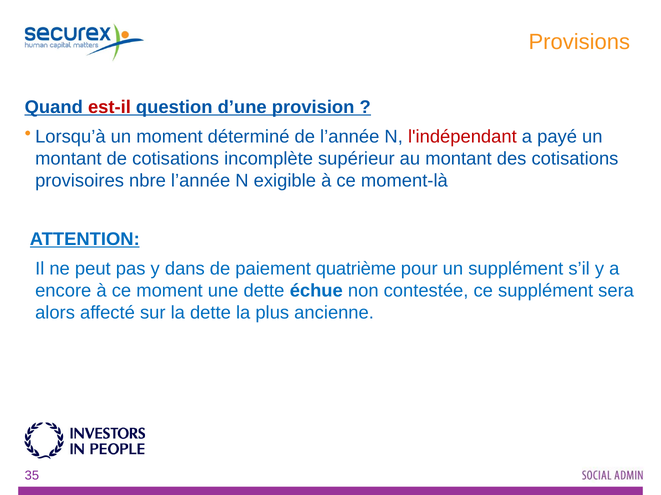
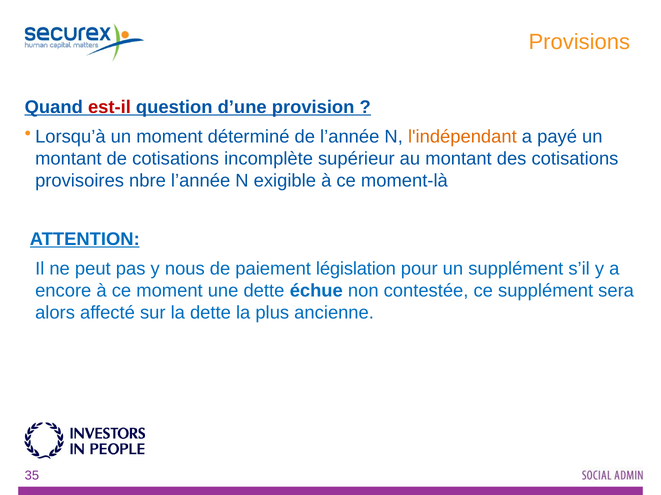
l'indépendant colour: red -> orange (462, 137)
dans: dans -> nous (185, 269)
quatrième: quatrième -> législation (356, 269)
